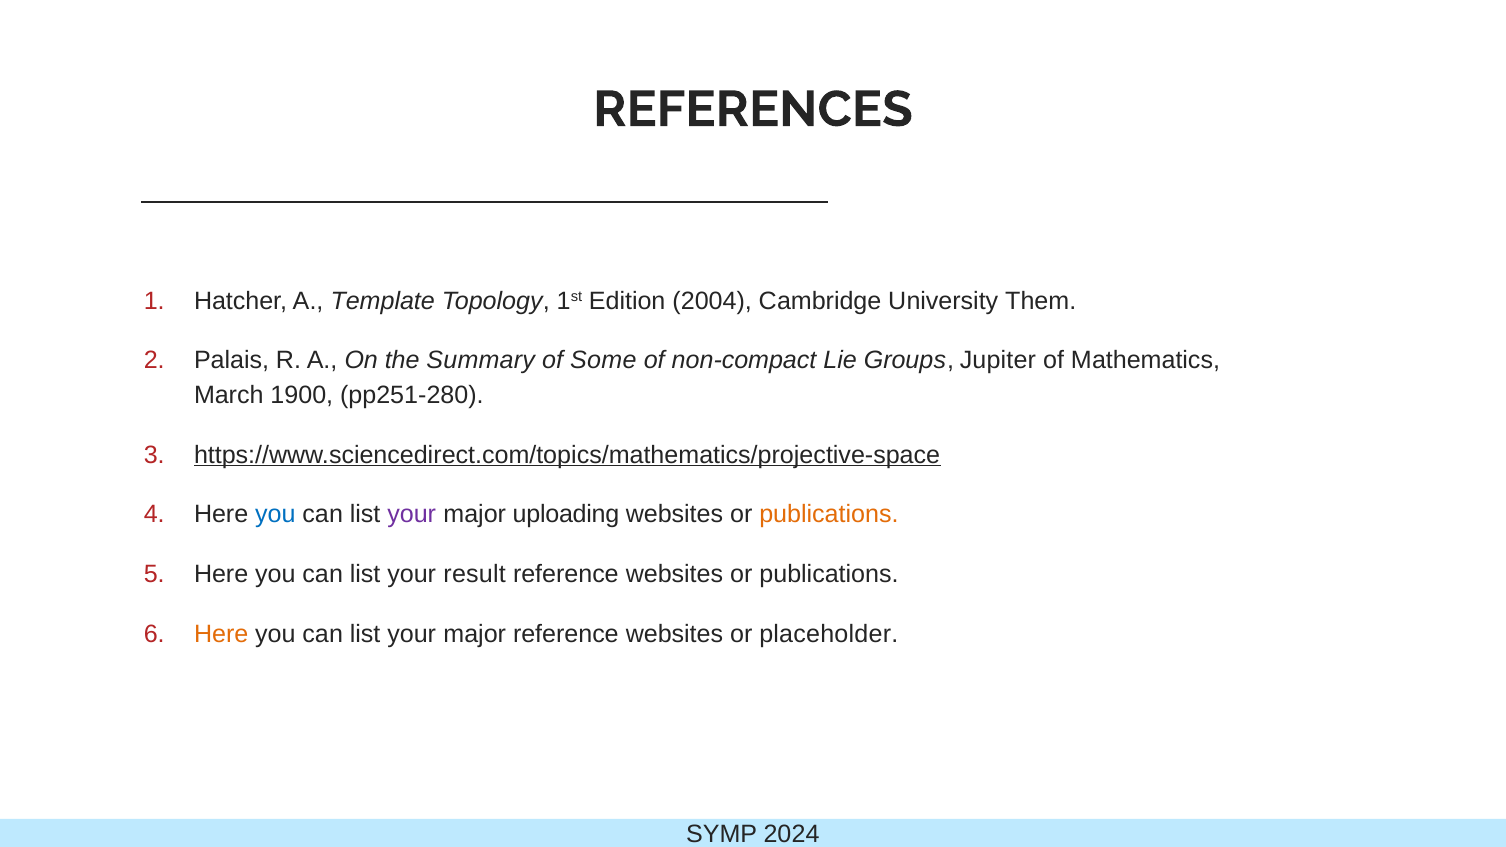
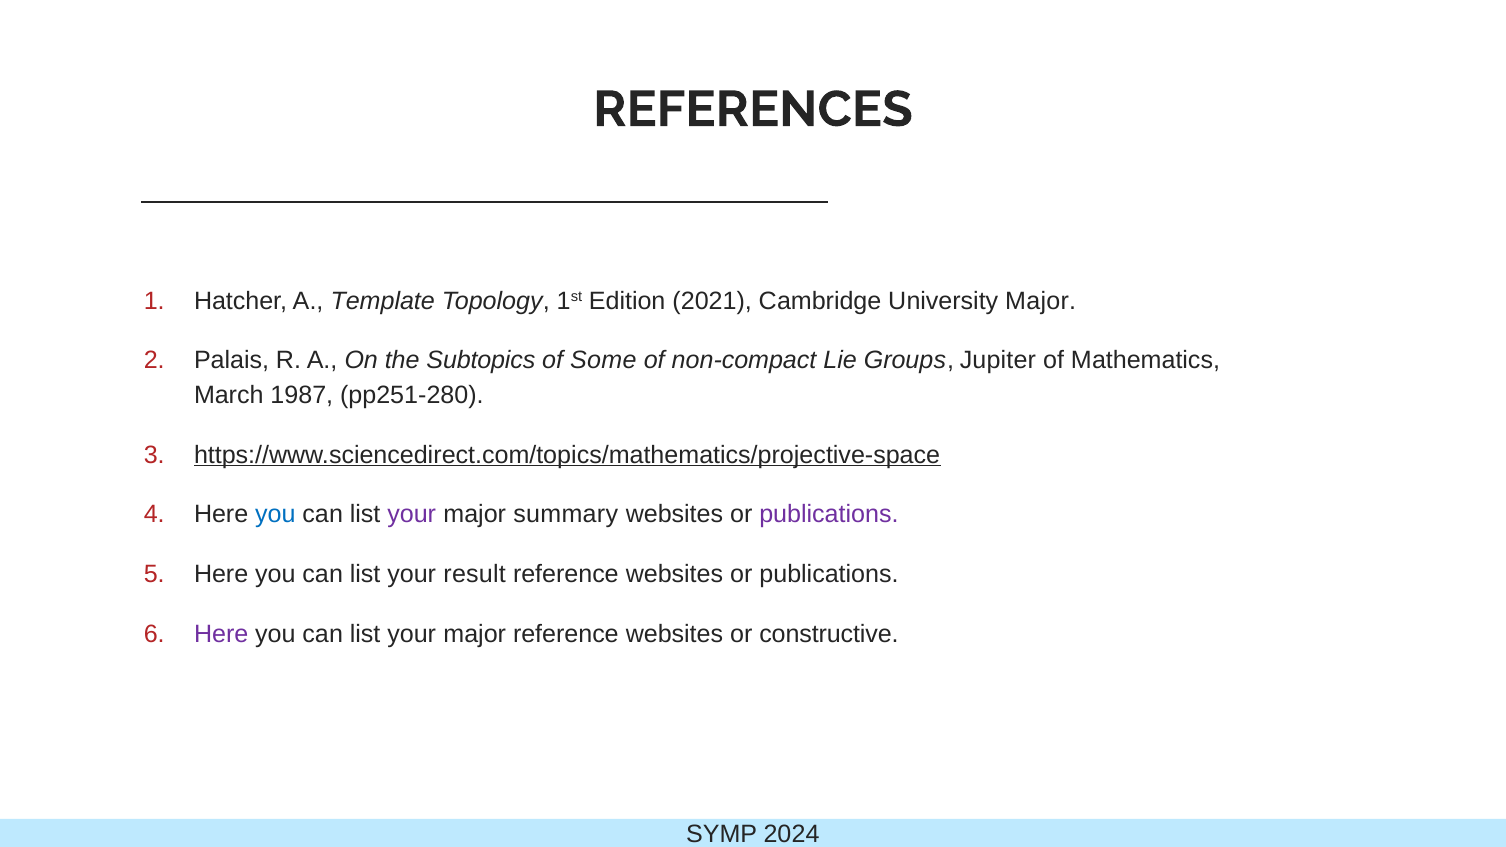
2004: 2004 -> 2021 (712, 301)
University Them: Them -> Major (1041, 301)
Summary: Summary -> Subtopics (481, 361)
1900: 1900 -> 1987 (302, 395)
uploading: uploading -> summary (566, 515)
publications colour: orange -> purple (829, 515)
Here colour: orange -> purple (221, 634)
placeholder: placeholder -> constructive (829, 634)
